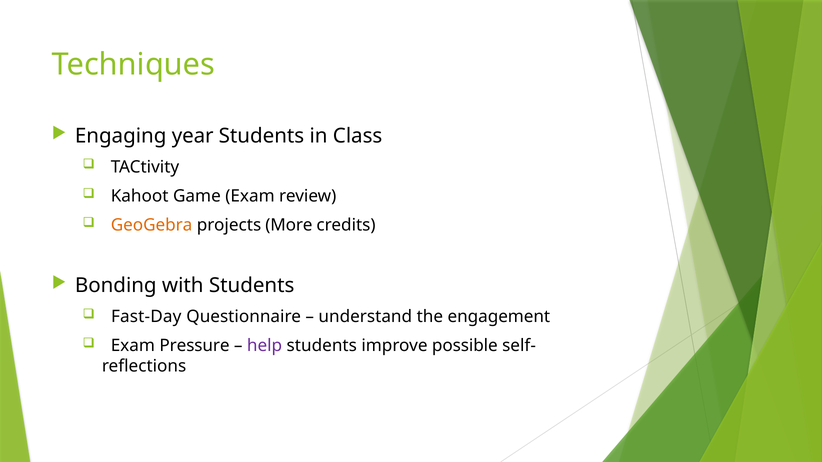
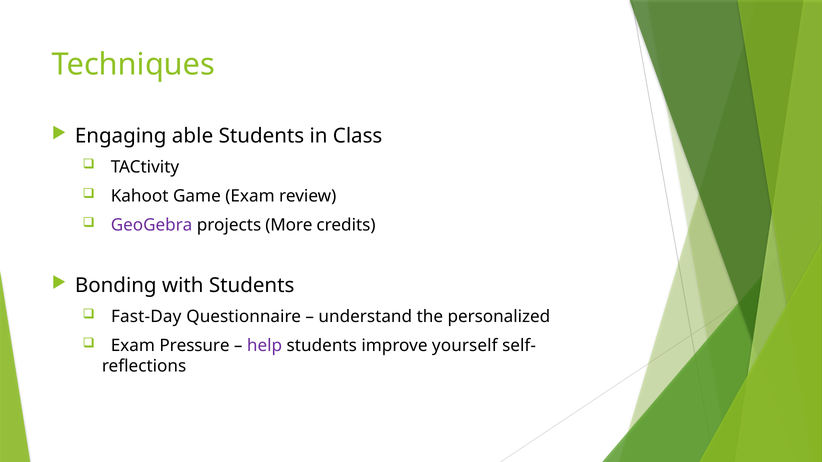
year: year -> able (193, 136)
GeoGebra colour: orange -> purple (152, 225)
engagement: engagement -> personalized (499, 317)
possible: possible -> yourself (465, 346)
